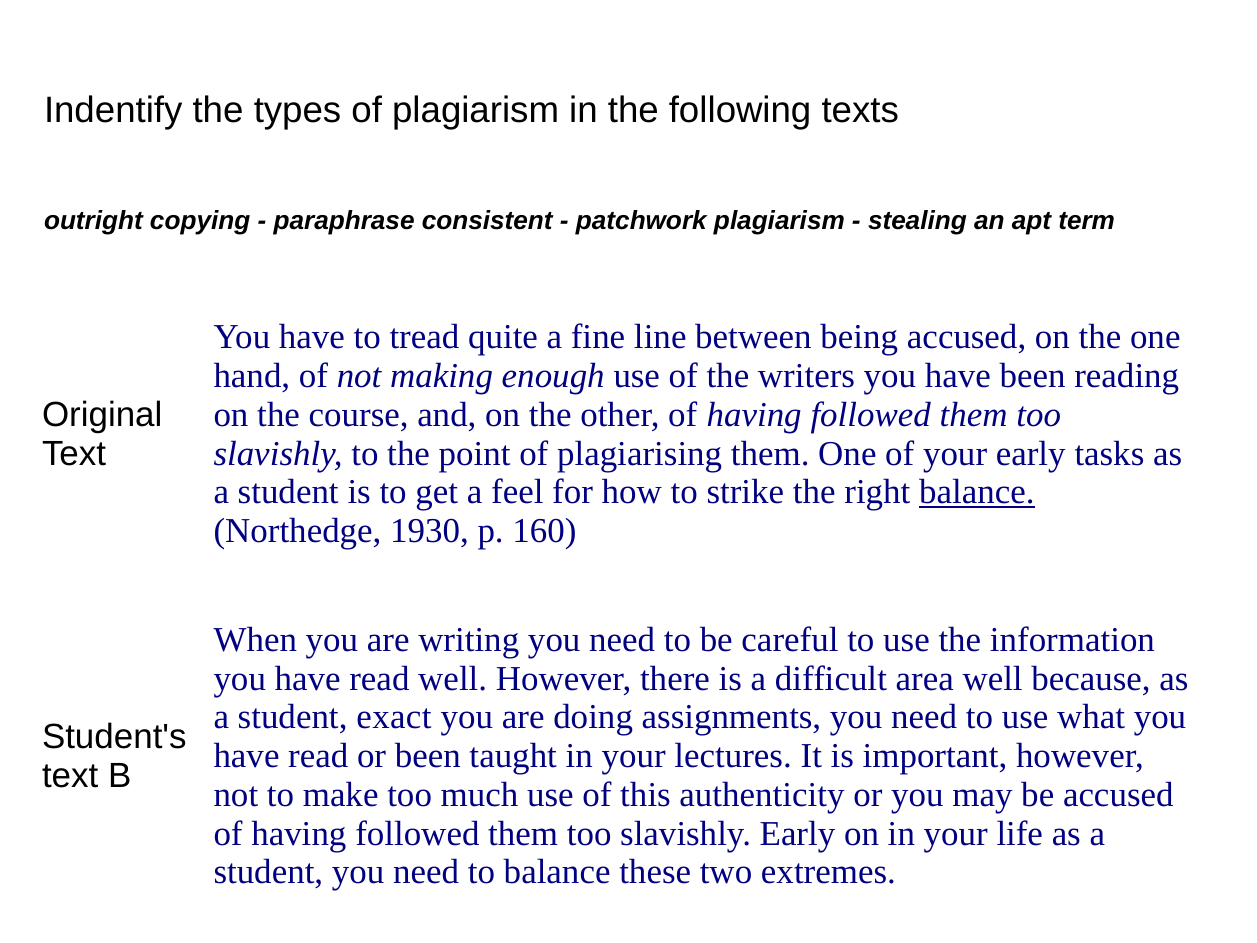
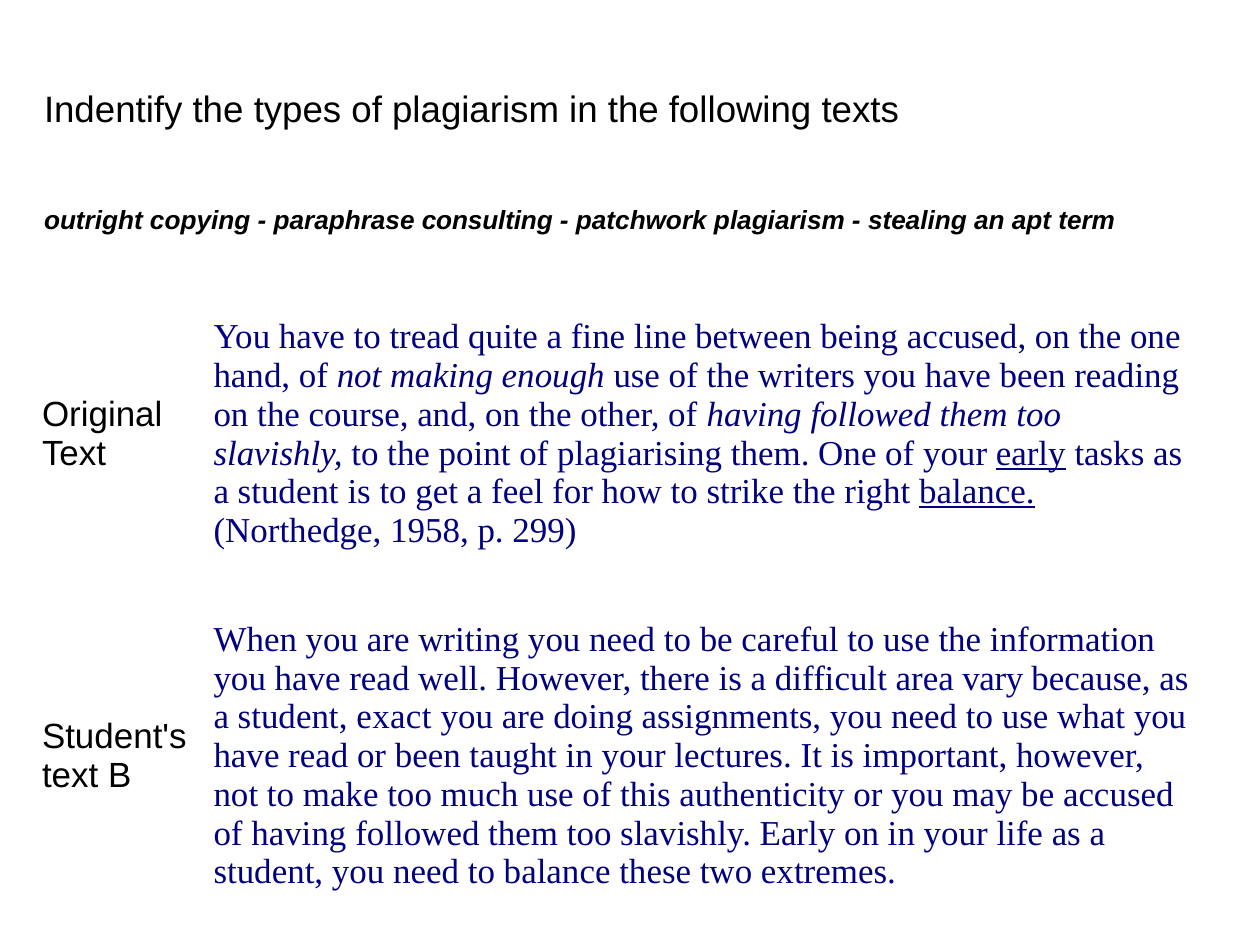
consistent: consistent -> consulting (487, 221)
early underline: none -> present (1031, 453)
1930: 1930 -> 1958 (429, 531)
160: 160 -> 299 (545, 531)
area well: well -> vary (993, 678)
